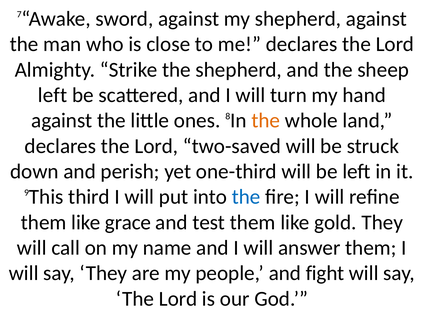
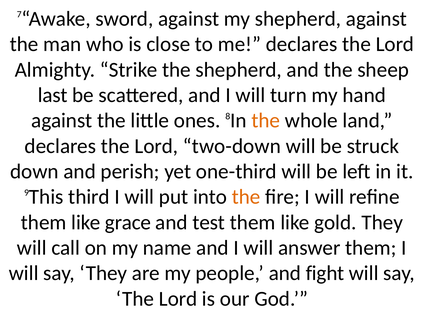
left: left -> last (53, 95)
two-saved: two-saved -> two-down (232, 146)
the colour: blue -> orange (246, 197)
